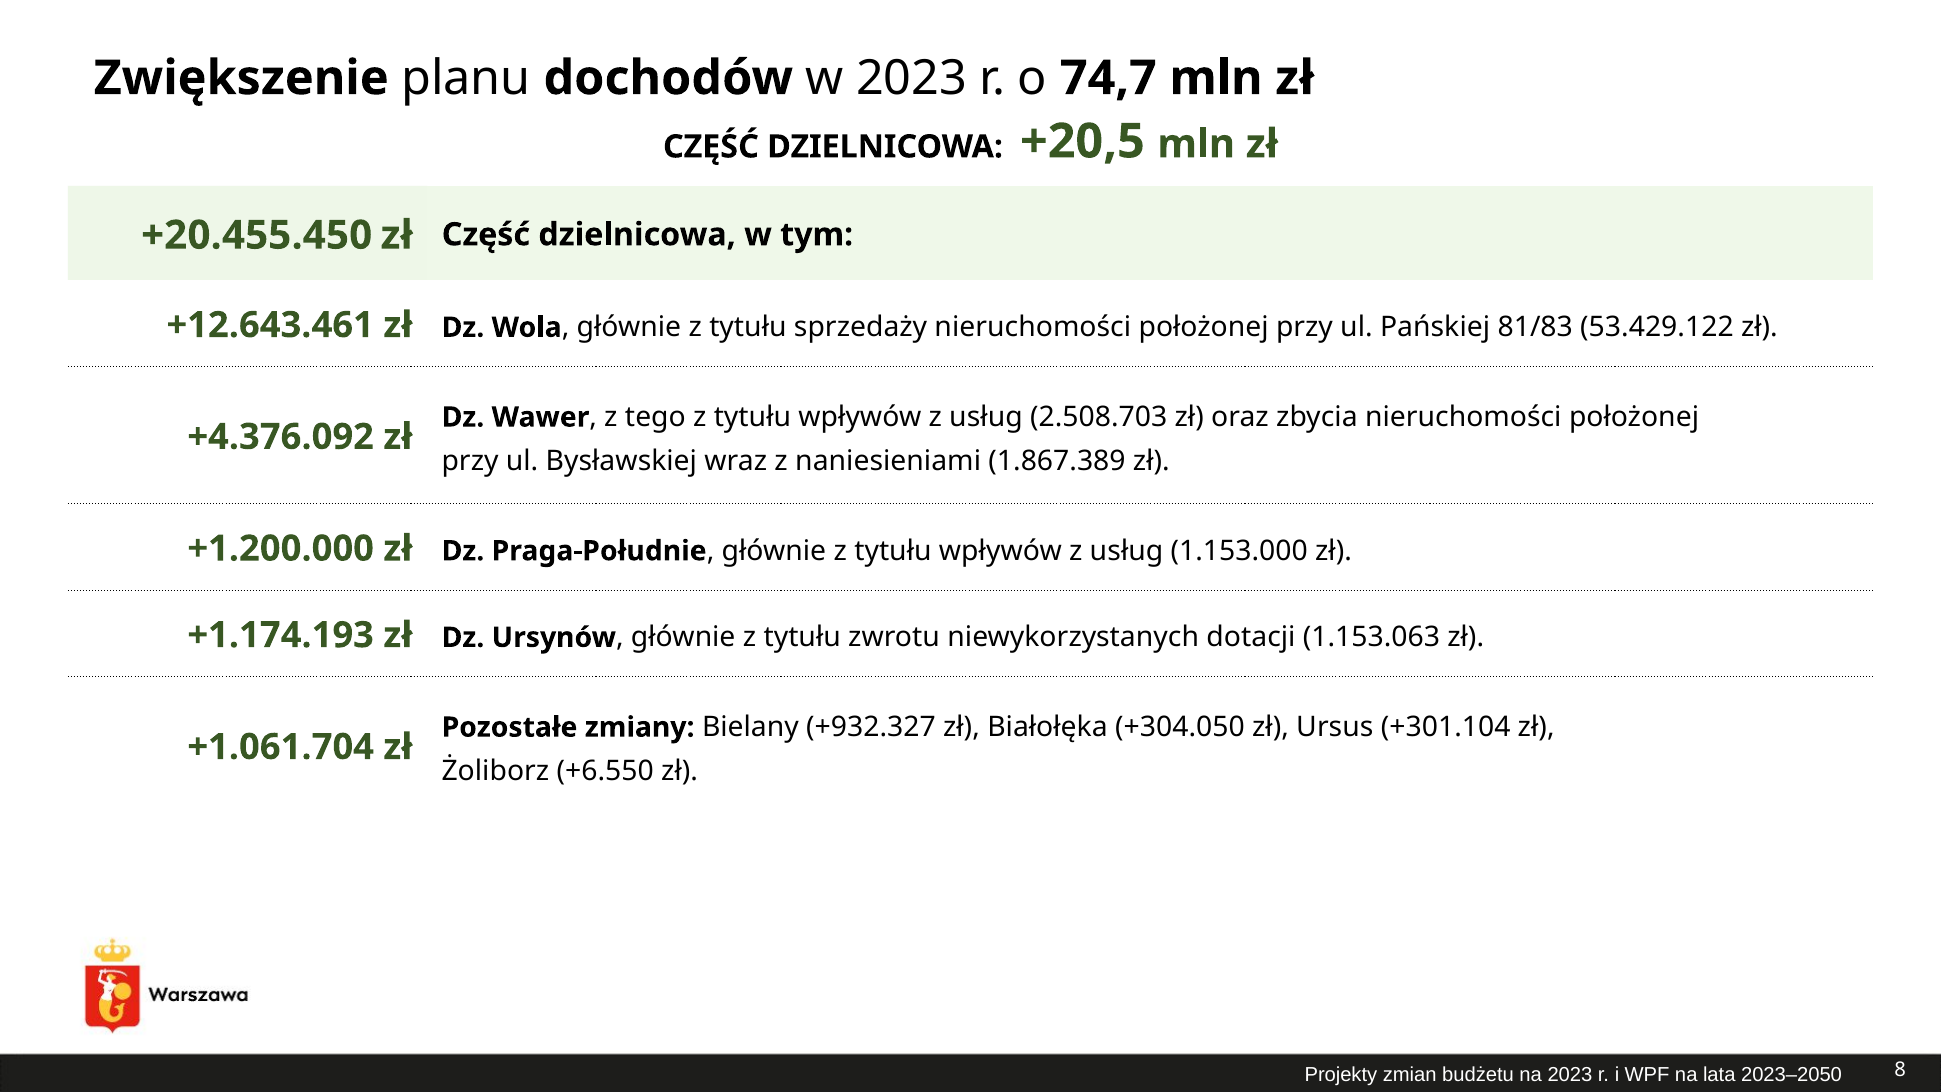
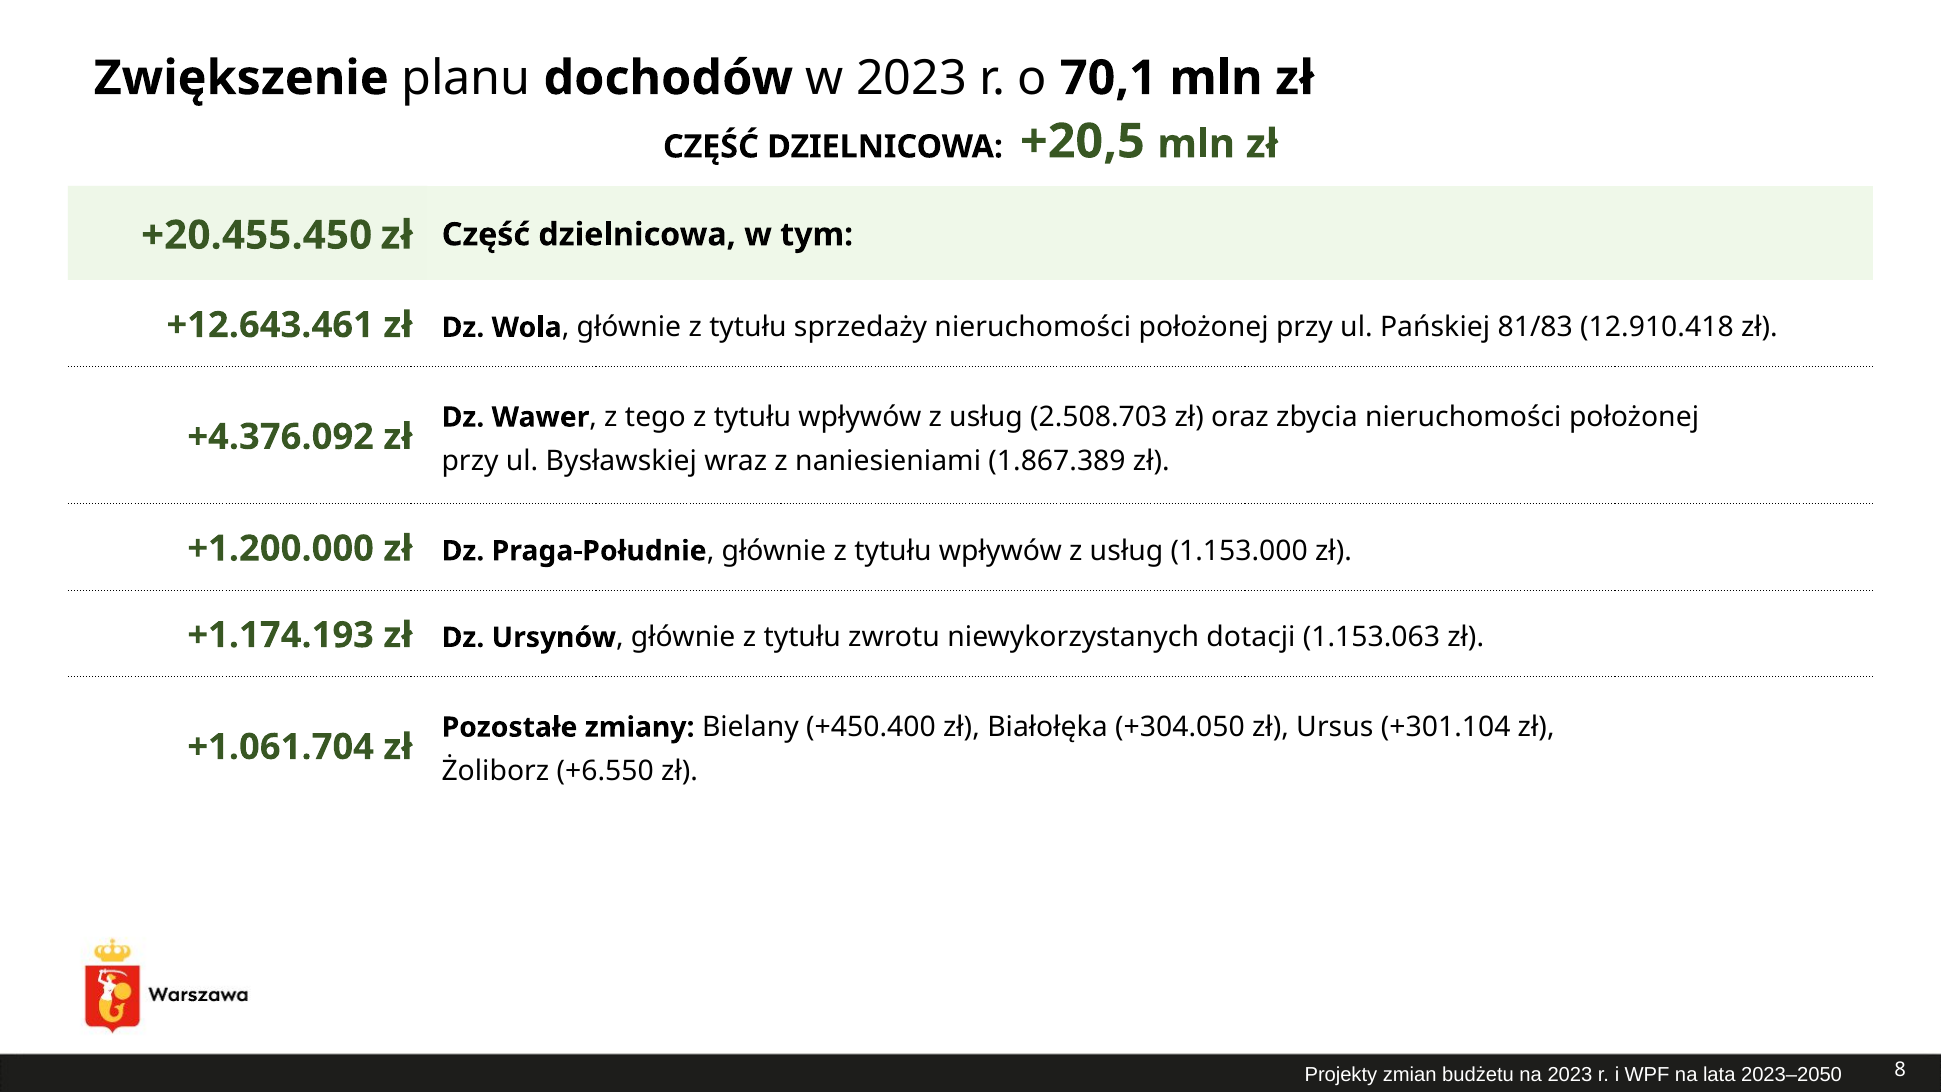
74,7: 74,7 -> 70,1 (1108, 78)
53.429.122: 53.429.122 -> 12.910.418 (1657, 327)
+932.327: +932.327 -> +450.400 (871, 727)
